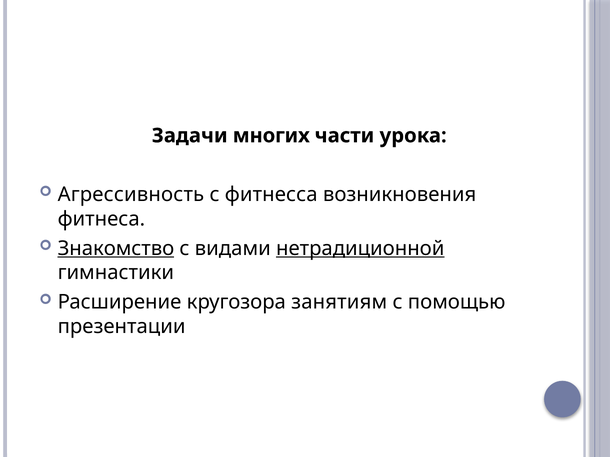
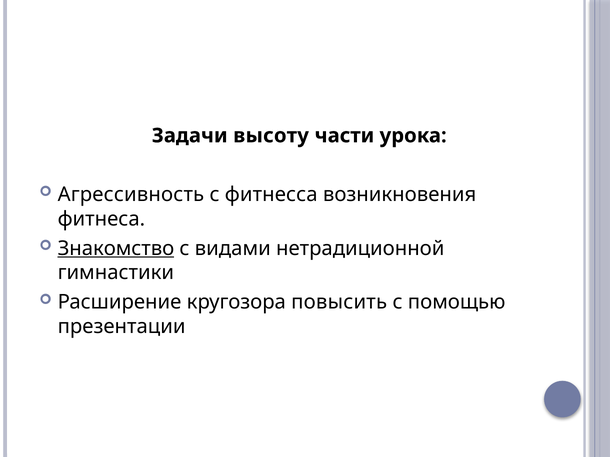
многих: многих -> высоту (271, 136)
нетрадиционной underline: present -> none (360, 249)
занятиям: занятиям -> повысить (339, 303)
